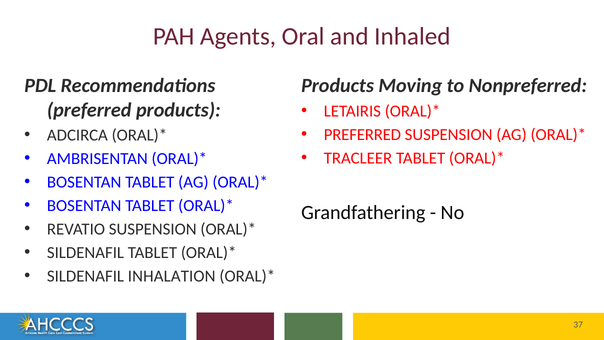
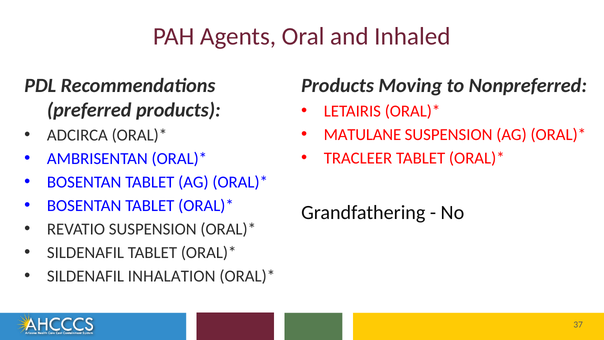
PREFERRED: PREFERRED -> MATULANE (362, 134)
